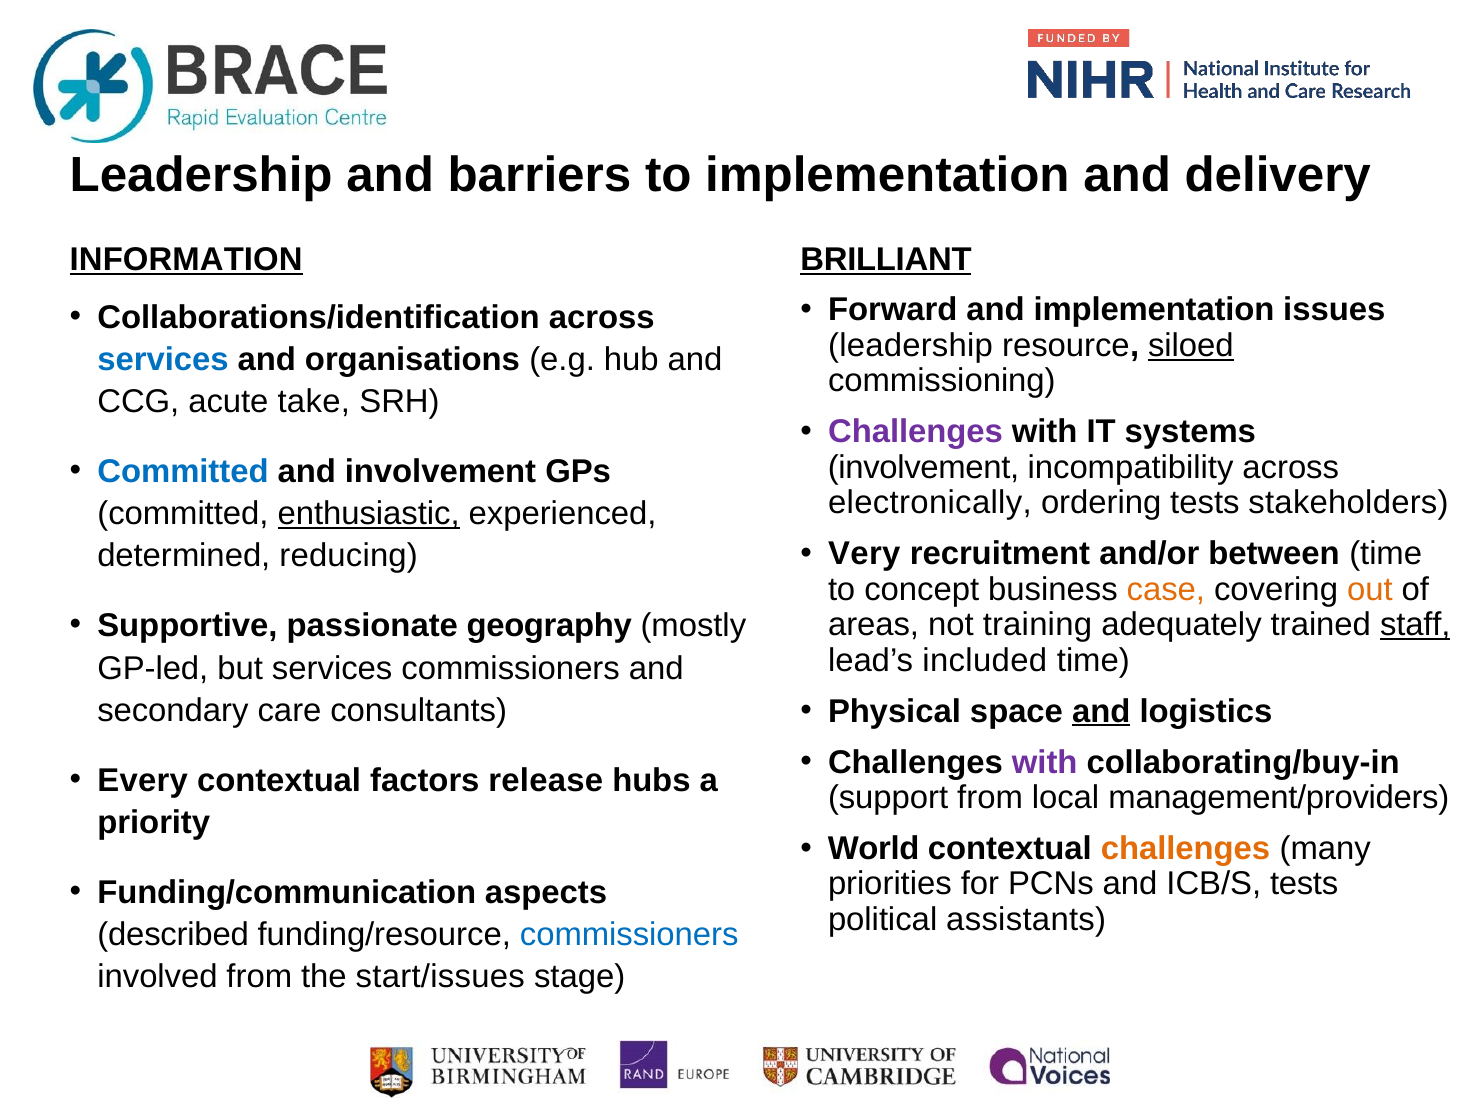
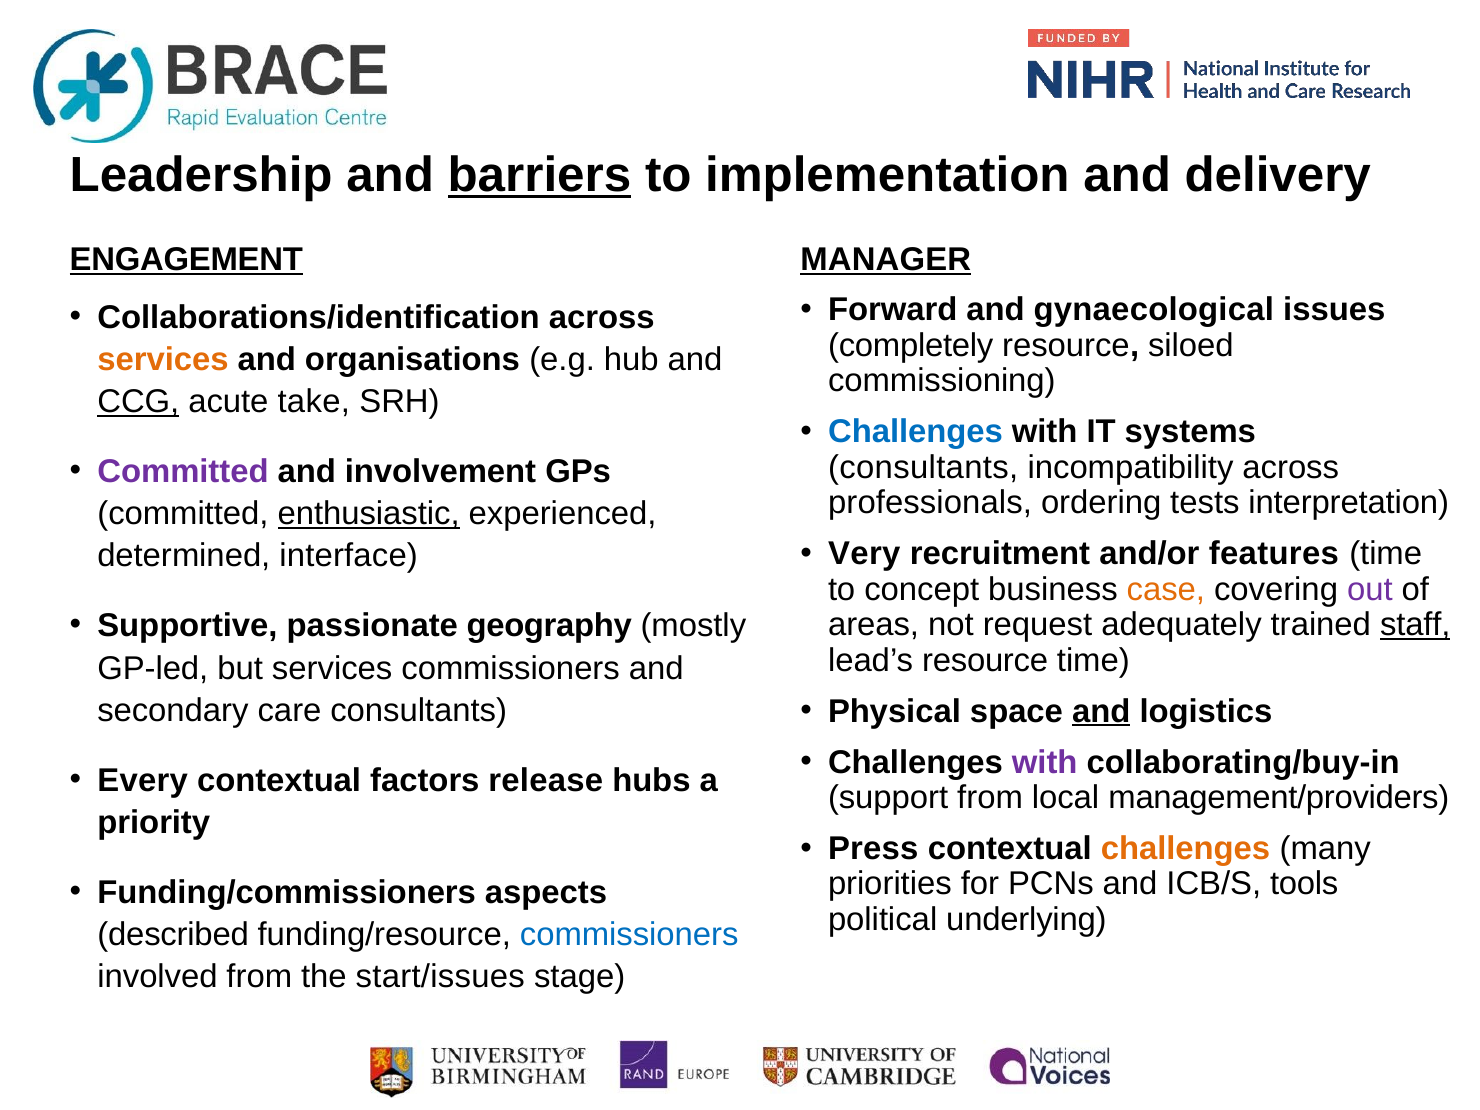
barriers underline: none -> present (539, 175)
INFORMATION: INFORMATION -> ENGAGEMENT (186, 259)
BRILLIANT: BRILLIANT -> MANAGER (886, 259)
and implementation: implementation -> gynaecological (1154, 310)
leadership: leadership -> completely (911, 346)
siloed underline: present -> none (1191, 346)
services colour: blue -> orange (163, 360)
CCG underline: none -> present (138, 402)
Challenges colour: purple -> blue (916, 432)
involvement: involvement -> consultants (923, 467)
Committed colour: blue -> purple (183, 472)
electronically: electronically -> professionals (930, 503)
stakeholders: stakeholders -> interpretation (1349, 503)
between: between -> features (1274, 554)
reducing: reducing -> interface (349, 556)
out colour: orange -> purple (1370, 589)
training: training -> request (1038, 625)
lead’s included: included -> resource (985, 660)
World: World -> Press (873, 849)
ICB/S tests: tests -> tools (1304, 884)
Funding/communication: Funding/communication -> Funding/commissioners (287, 893)
assistants: assistants -> underlying (1026, 920)
